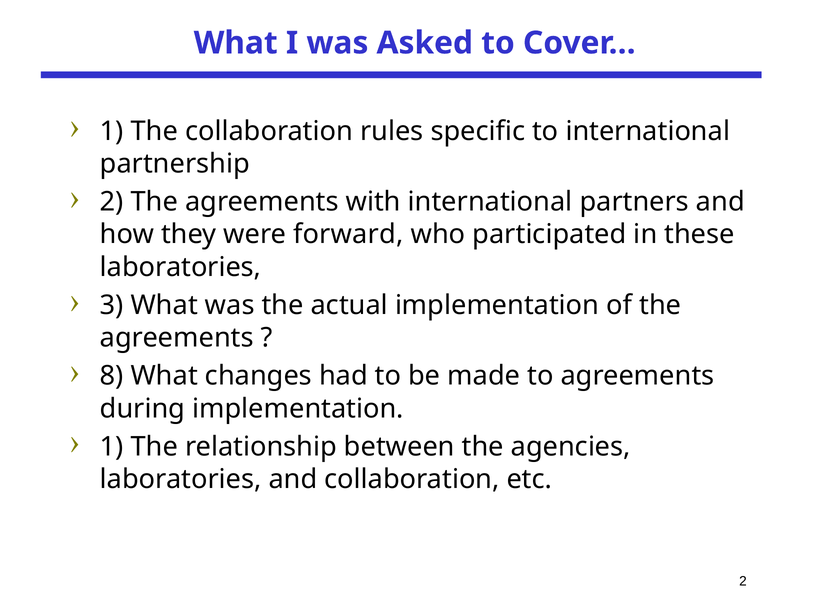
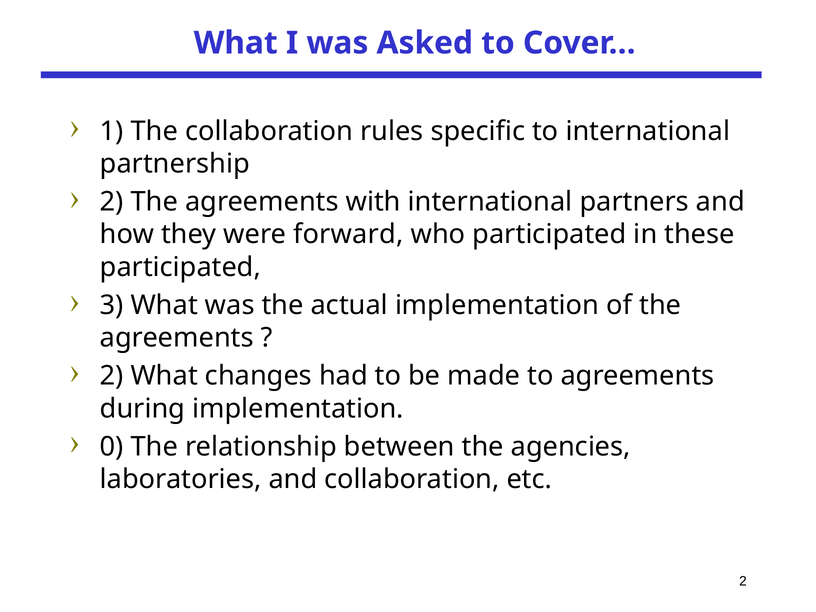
laboratories: laboratories -> participated (180, 267)
8: 8 -> 2 (112, 376)
1: 1 -> 0 (112, 447)
